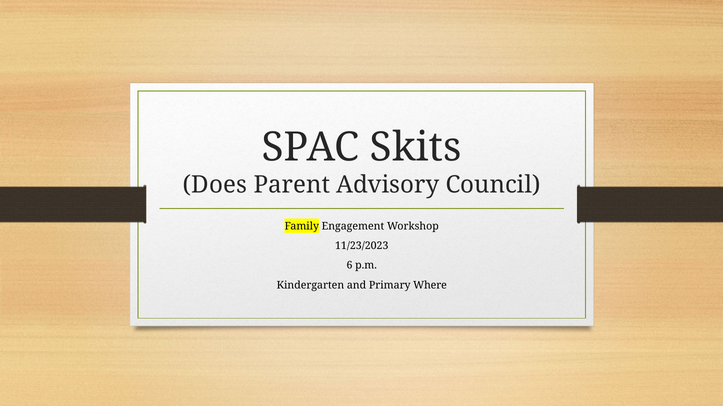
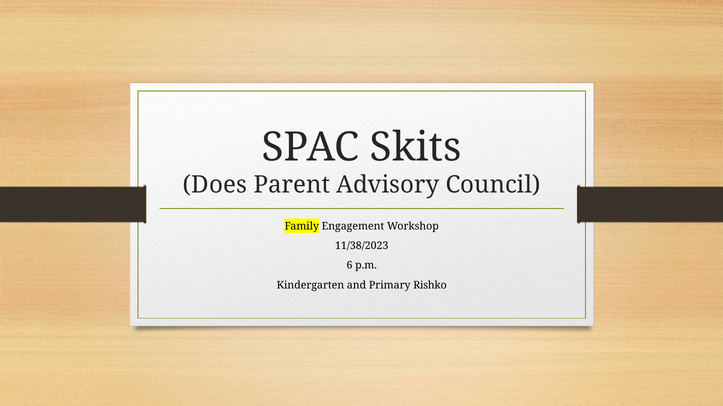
11/23/2023: 11/23/2023 -> 11/38/2023 (362, 246)
Where: Where -> Rishko (430, 286)
